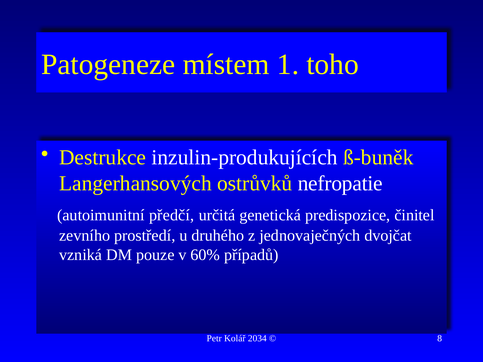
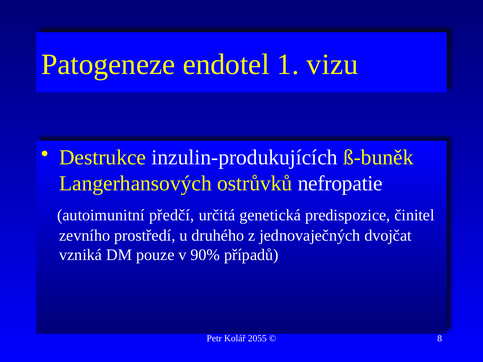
místem: místem -> endotel (226, 64)
toho: toho -> vizu (332, 64)
60%: 60% -> 90% (205, 255)
2034: 2034 -> 2055 (257, 339)
